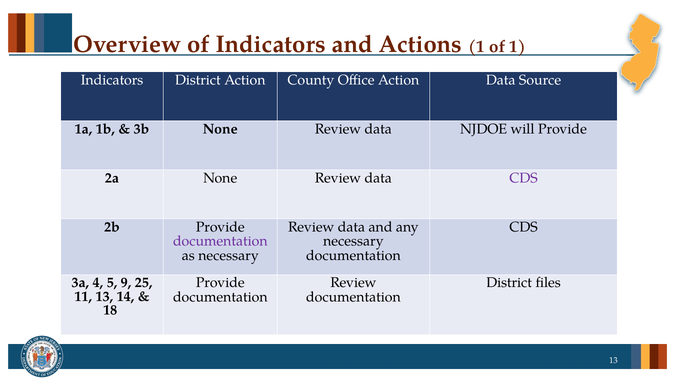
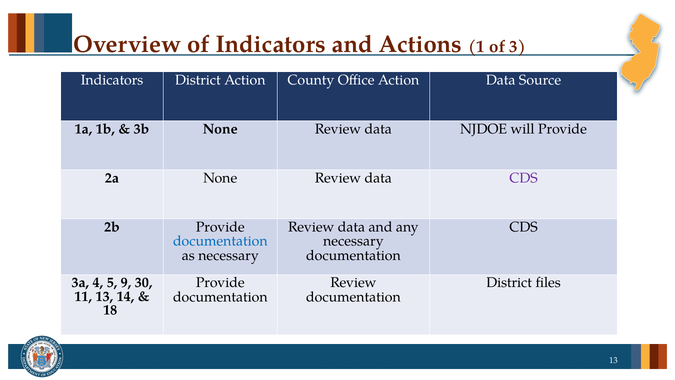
of 1: 1 -> 3 (518, 47)
documentation colour: purple -> blue (220, 241)
25: 25 -> 30 (144, 282)
